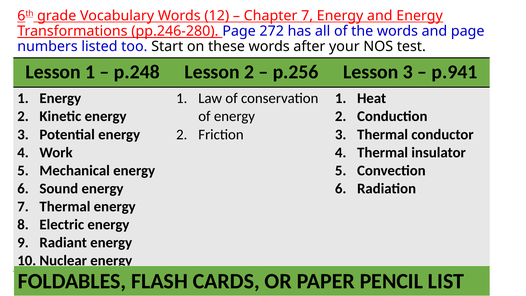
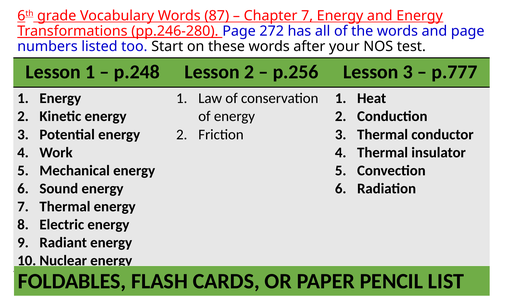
12: 12 -> 87 (217, 16)
p.941: p.941 -> p.777 (454, 72)
